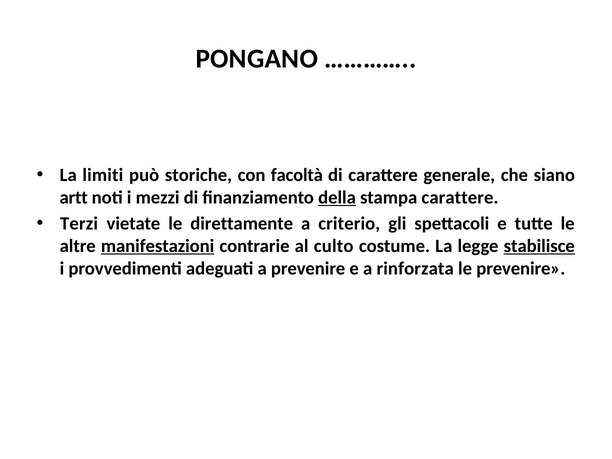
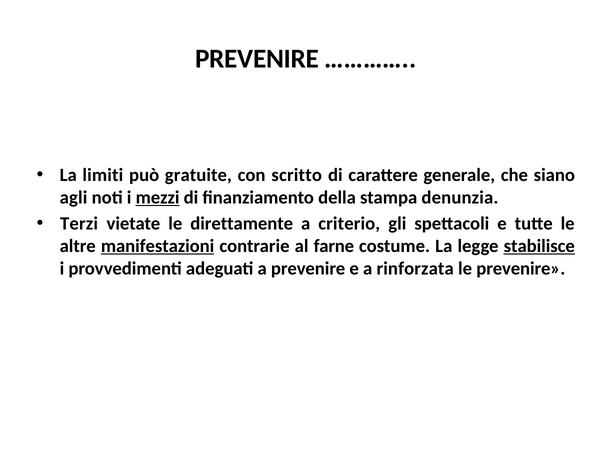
PONGANO: PONGANO -> PREVENIRE (257, 59)
storiche: storiche -> gratuite (198, 175)
facoltà: facoltà -> scritto (297, 175)
artt: artt -> agli (74, 197)
mezzi underline: none -> present (158, 197)
della underline: present -> none (337, 197)
stampa carattere: carattere -> denunzia (460, 197)
culto: culto -> farne (334, 246)
